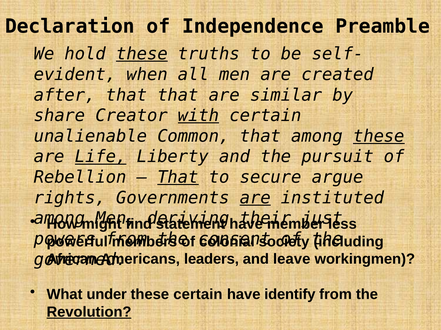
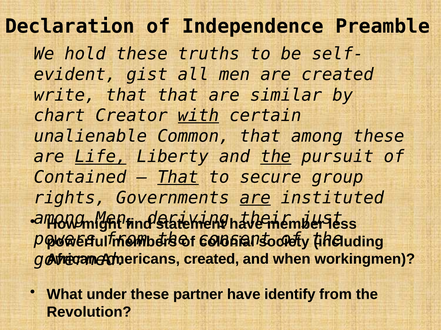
these underline: present -> none (142, 54)
when: when -> gist (147, 75)
after: after -> write (65, 95)
share: share -> chart (60, 116)
these underline: present -> none (379, 136)
the underline: none -> present (276, 157)
Rebellion: Rebellion -> Contained (80, 178)
argue: argue -> group (338, 178)
Americans leaders: leaders -> created (211, 260)
leave: leave -> when (292, 260)
these certain: certain -> partner (198, 295)
Revolution underline: present -> none (89, 313)
